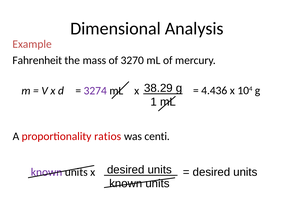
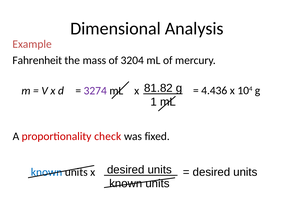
3270: 3270 -> 3204 (132, 60)
38.29: 38.29 -> 81.82 (158, 88)
ratios: ratios -> check (108, 136)
centi: centi -> fixed (157, 136)
known colour: purple -> blue (47, 172)
